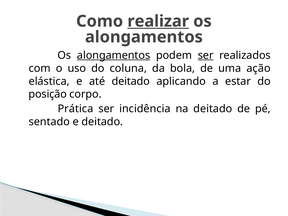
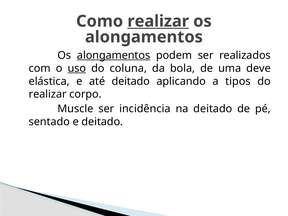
ser underline: present -> none (206, 55)
uso underline: none -> present (77, 68)
ação: ação -> deve (259, 68)
estar: estar -> tipos (238, 81)
posição: posição -> realizar (48, 94)
Prática: Prática -> Muscle (75, 109)
